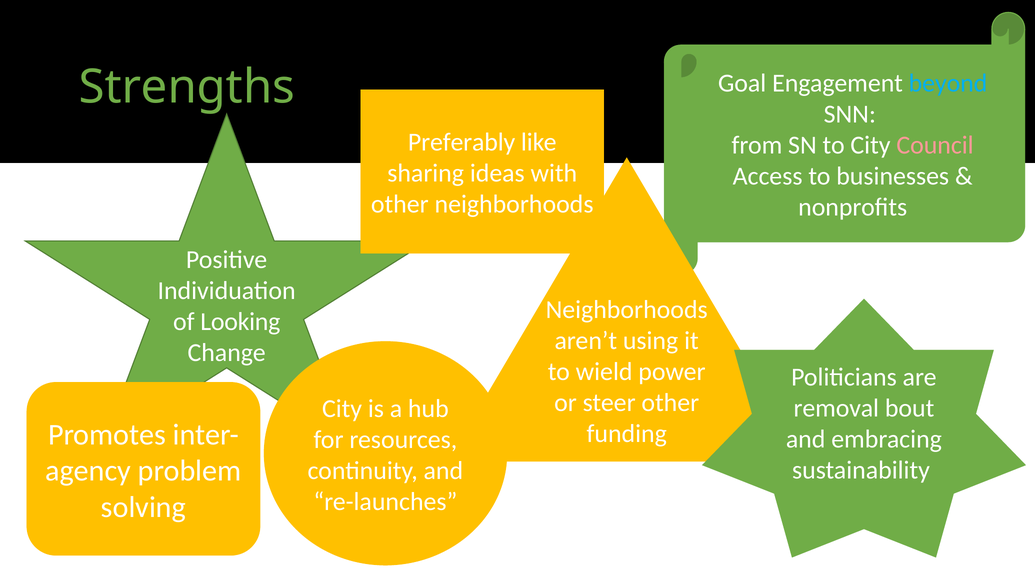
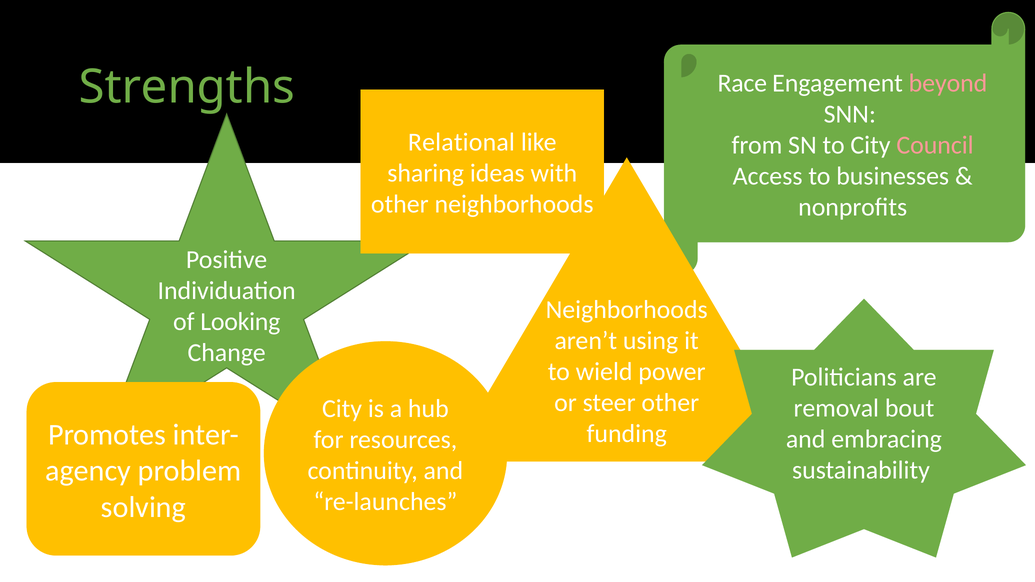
Goal: Goal -> Race (742, 83)
beyond colour: light blue -> pink (948, 83)
Preferably: Preferably -> Relational (461, 142)
